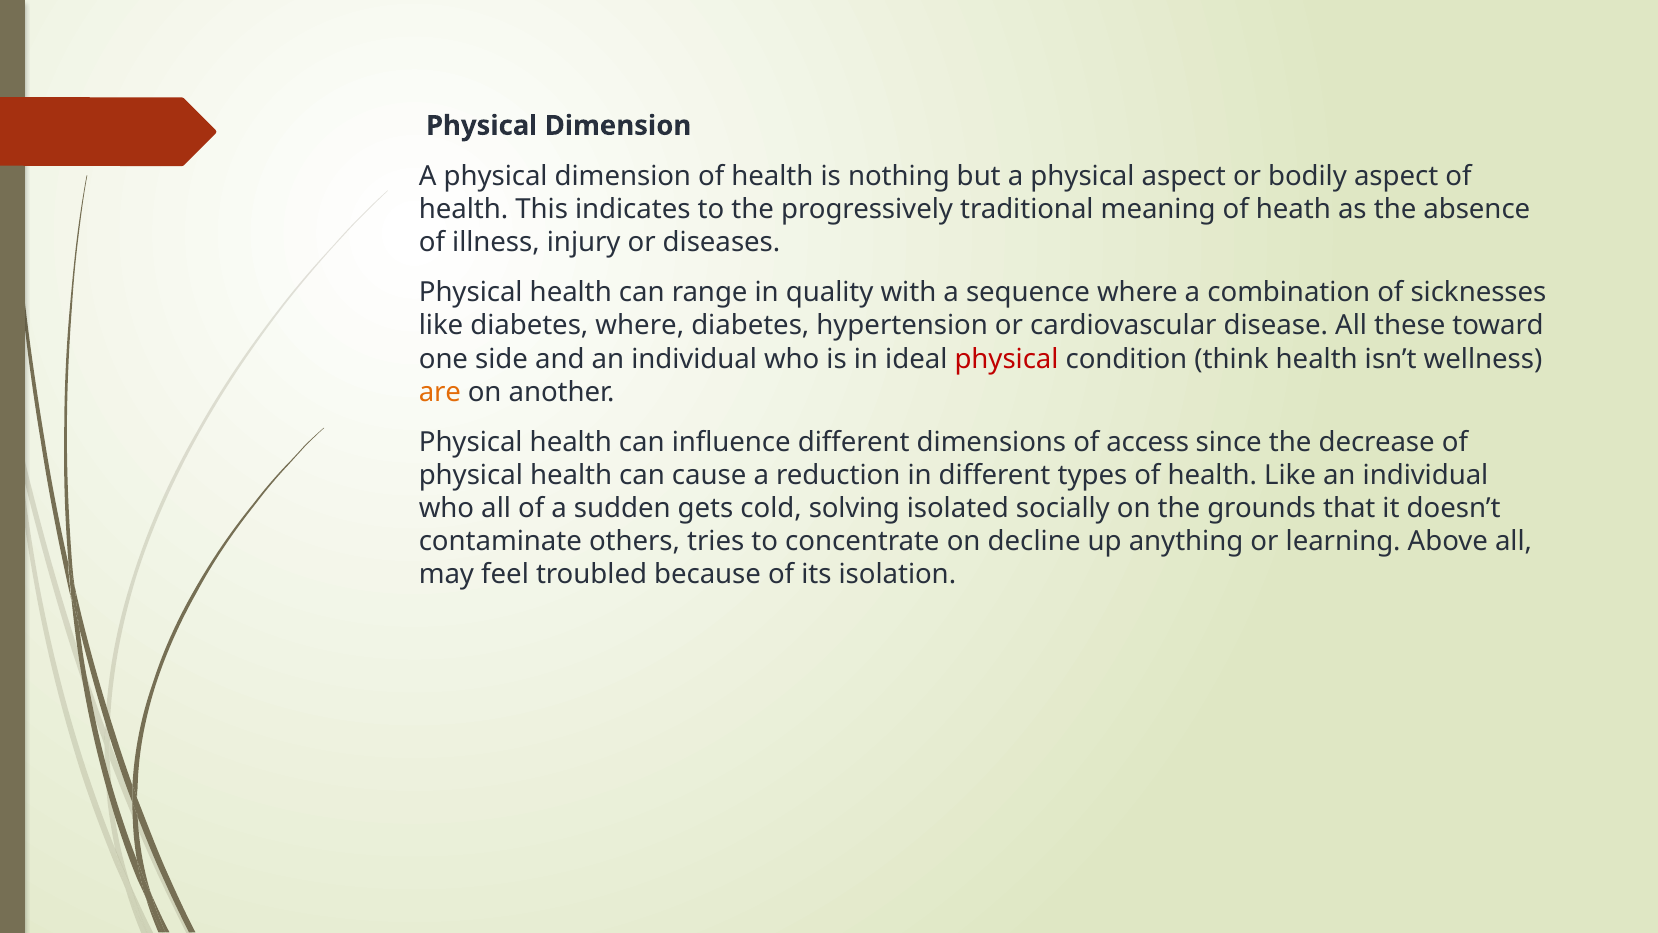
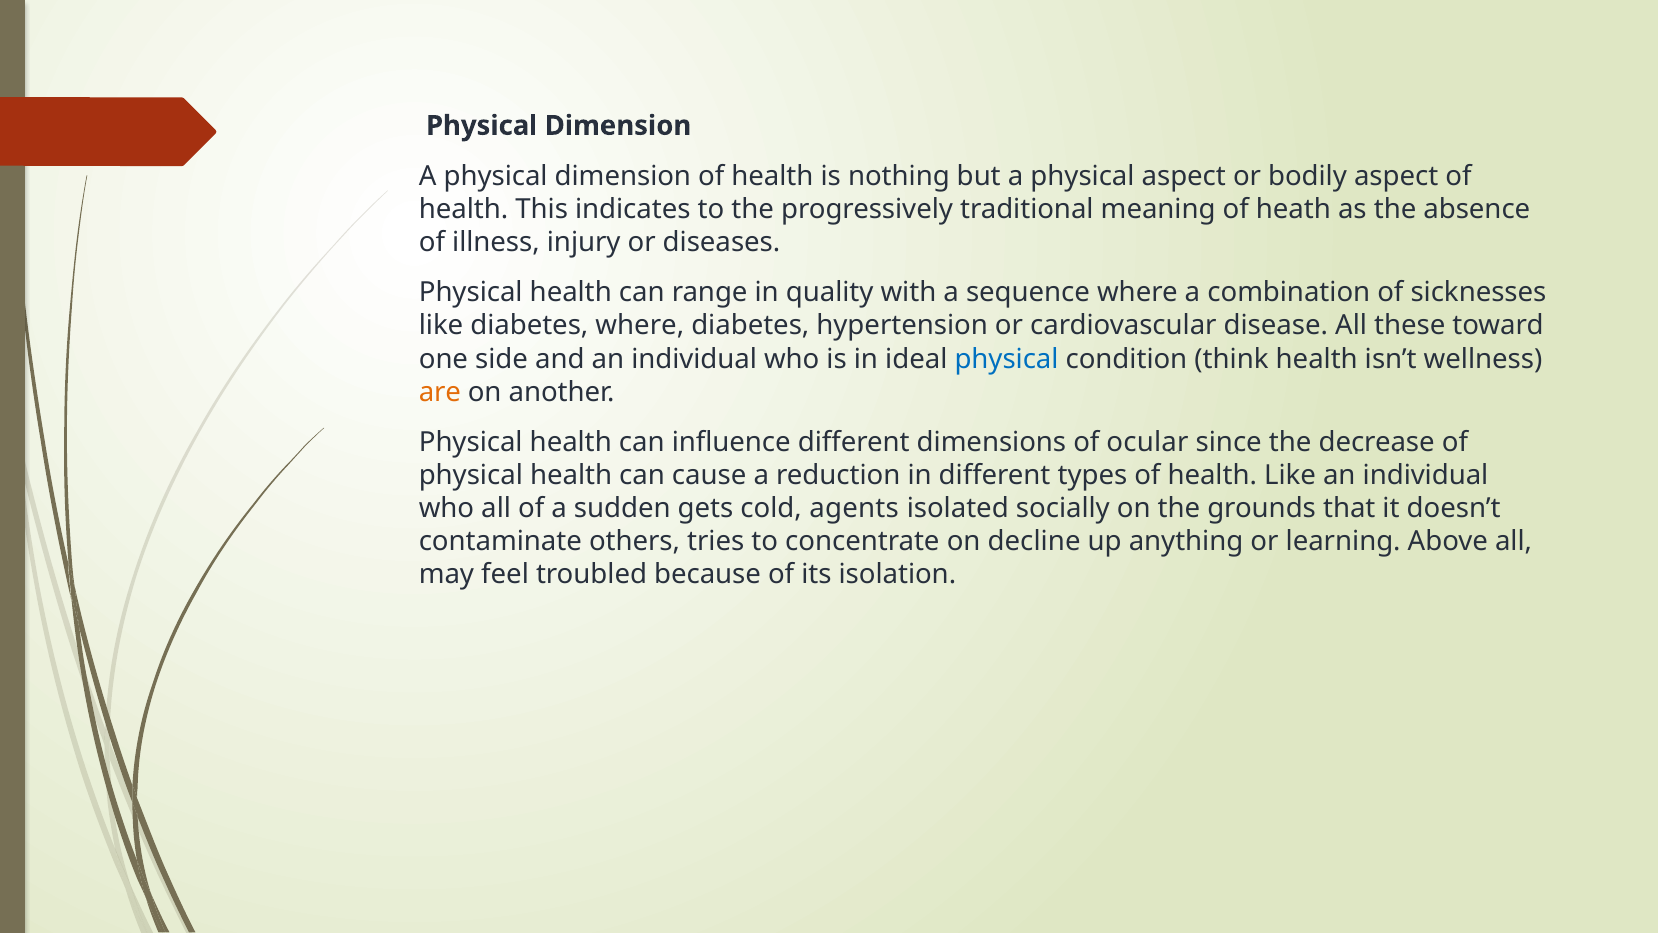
physical colour: red -> blue (1007, 359)
access: access -> ocular (1148, 442)
solving: solving -> agents (854, 508)
